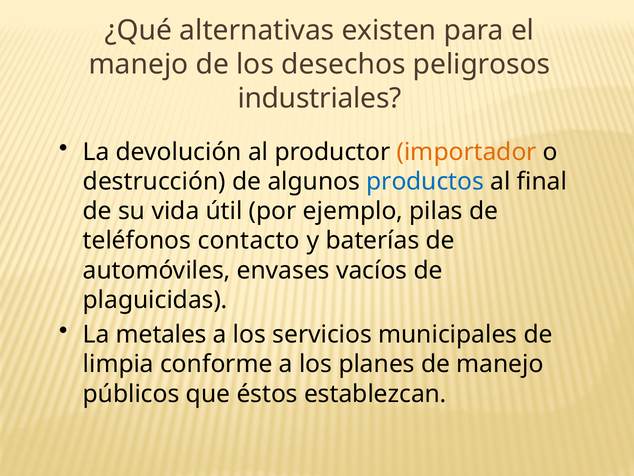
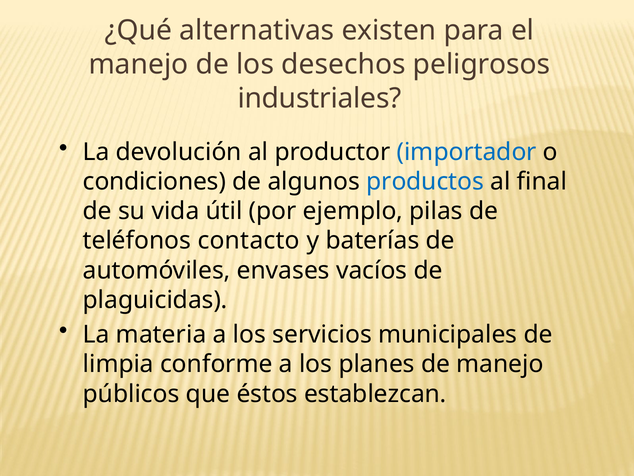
importador colour: orange -> blue (467, 152)
destrucción: destrucción -> condiciones (154, 181)
metales: metales -> materia (161, 334)
